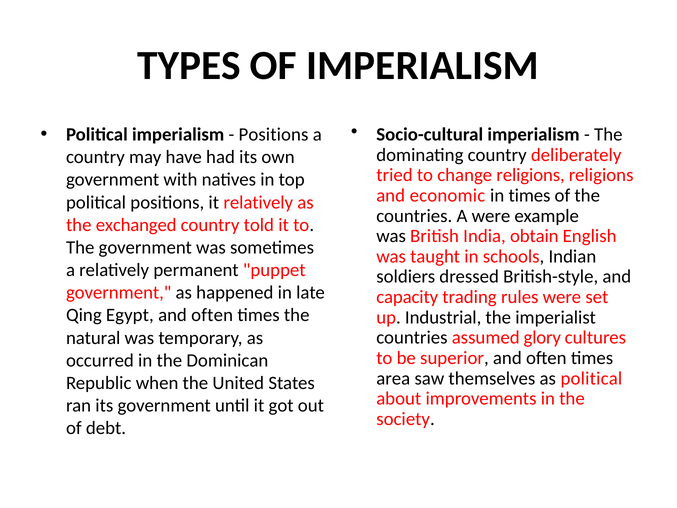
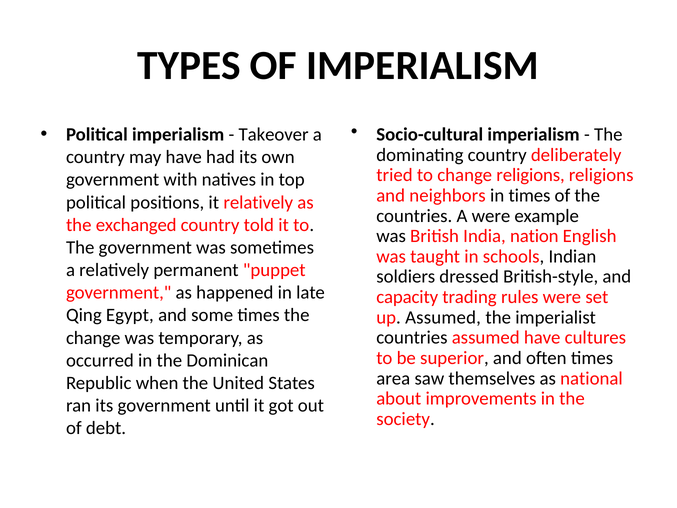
Positions: Positions -> Takeover (274, 134)
economic: economic -> neighbors (447, 195)
obtain: obtain -> nation (534, 236)
often: often -> some (212, 315)
up Industrial: Industrial -> Assumed (443, 317)
natural: natural -> change (93, 338)
assumed glory: glory -> have (542, 338)
as political: political -> national (591, 378)
